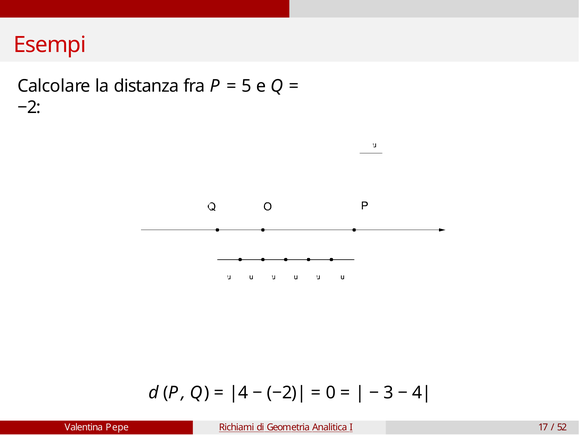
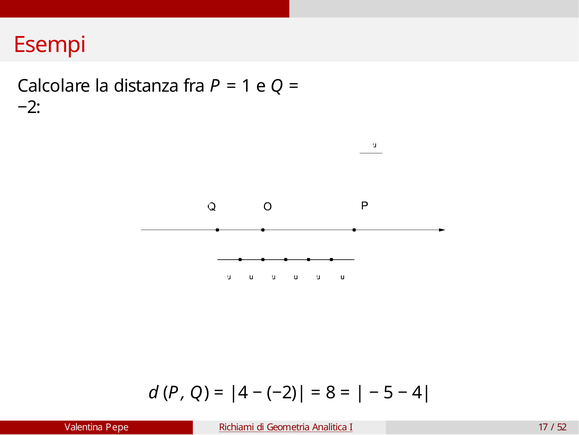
5: 5 -> 1 (247, 86)
0: 0 -> 8 (331, 392)
3: 3 -> 5 (388, 392)
